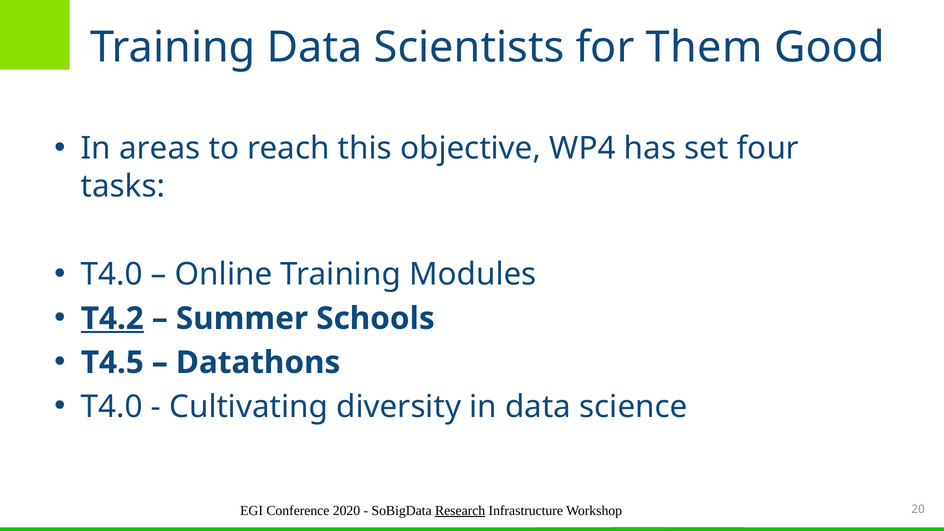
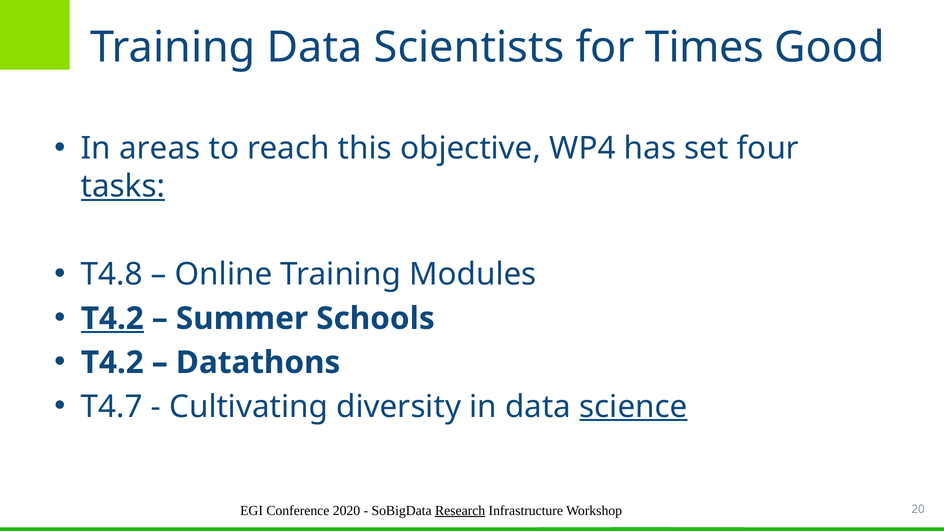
Them: Them -> Times (705, 47)
tasks underline: none -> present (123, 186)
T4.0: T4.0 -> T4.8 (112, 274)
T4.5: T4.5 -> T4.2 (112, 363)
T4.0: T4.0 -> T4.7 (112, 407)
science underline: none -> present (633, 407)
